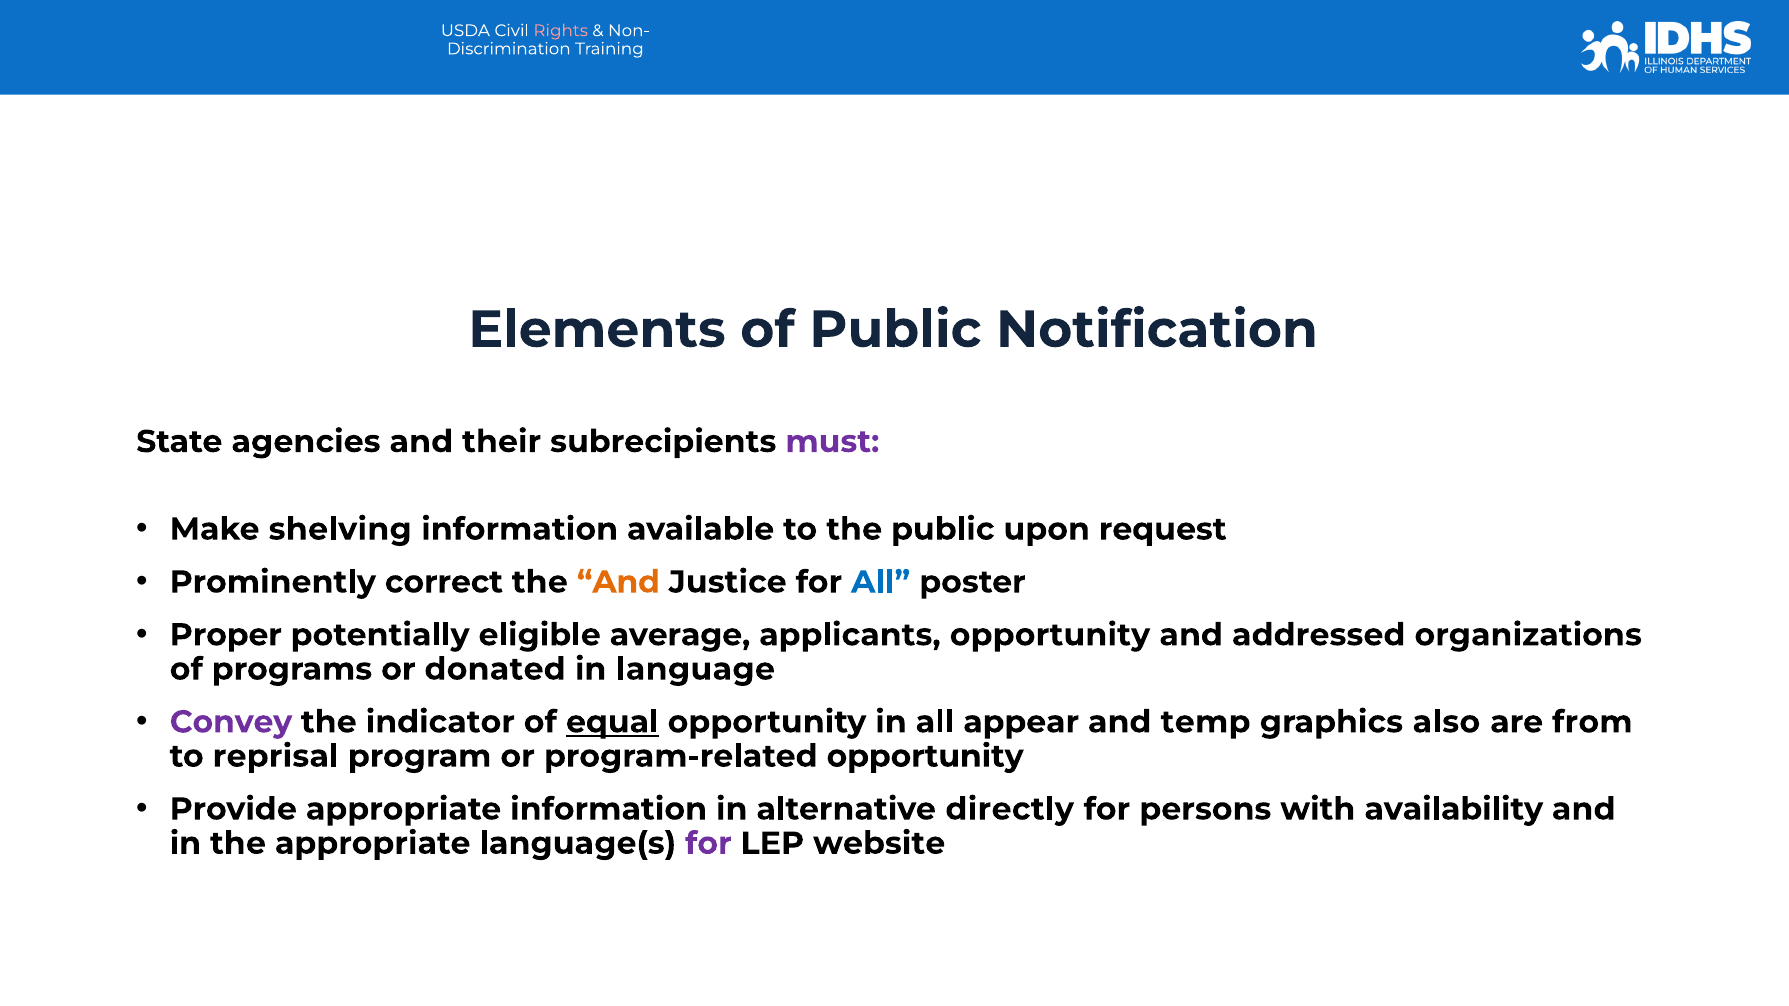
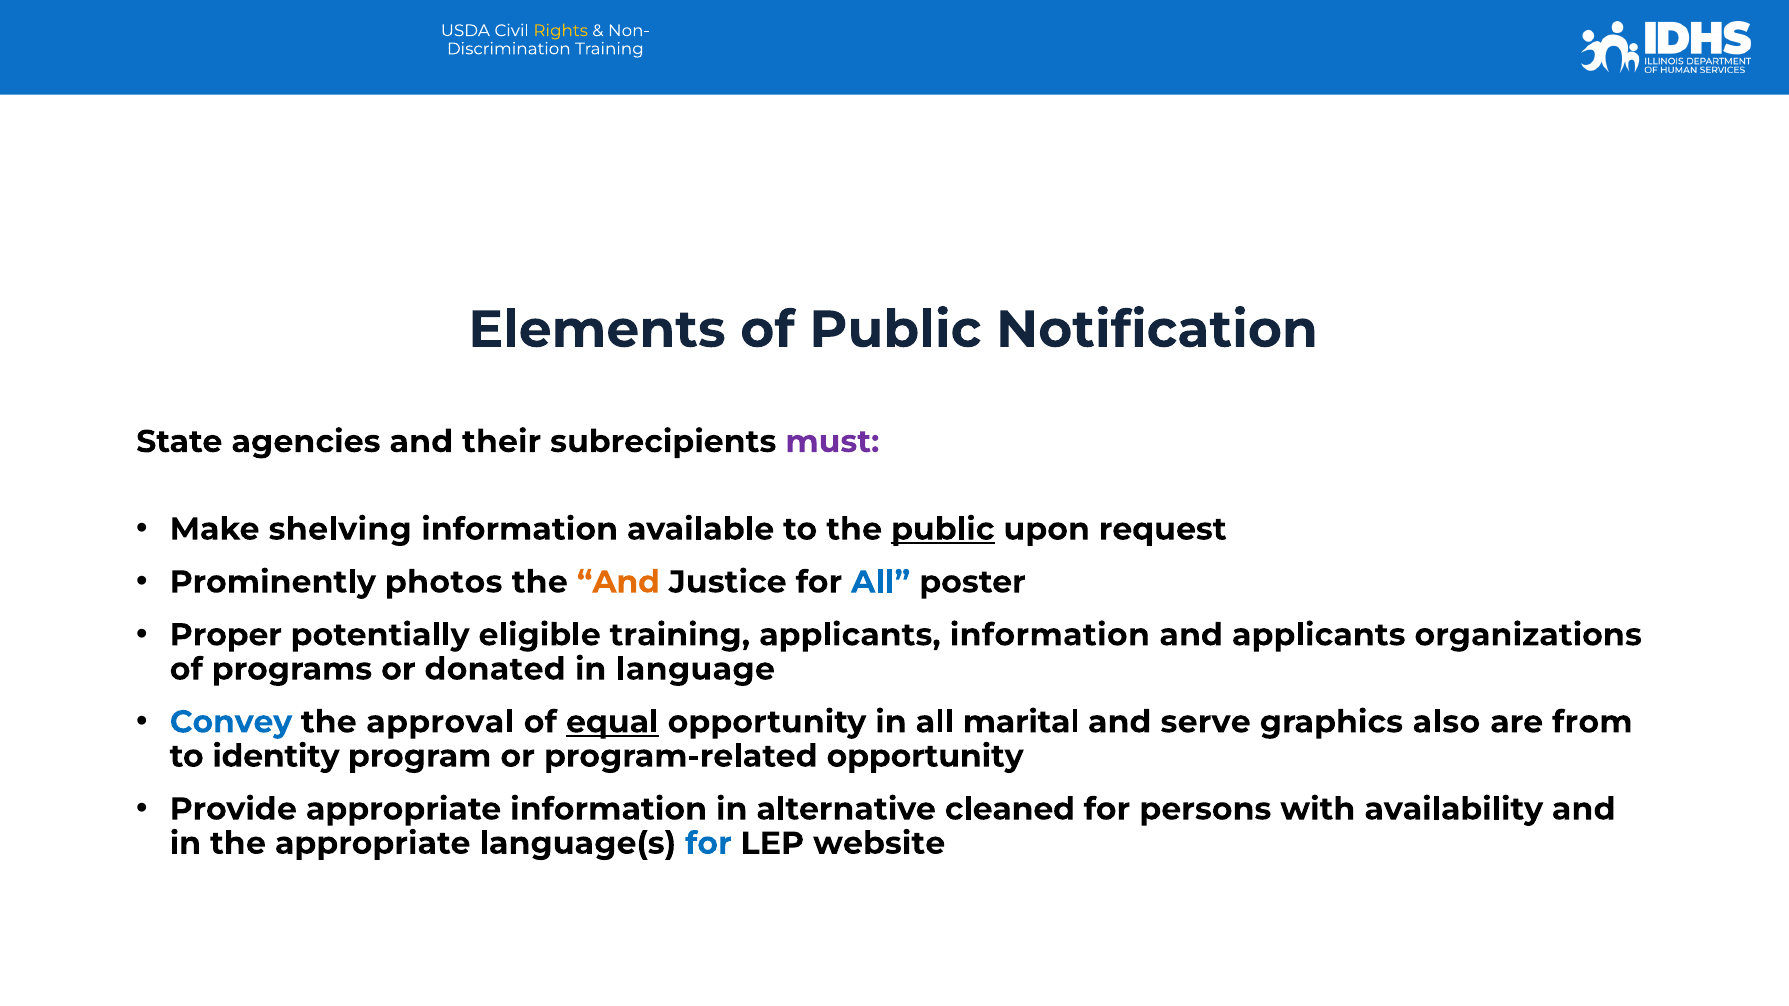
Rights colour: pink -> yellow (561, 31)
public underline: none -> present (943, 529)
correct: correct -> photos (444, 582)
eligible average: average -> training (680, 635)
applicants opportunity: opportunity -> information (1050, 635)
and addressed: addressed -> applicants (1319, 635)
Convey colour: purple -> blue (231, 722)
indicator: indicator -> approval (440, 722)
appear: appear -> marital (1021, 722)
temp: temp -> serve (1206, 722)
reprisal: reprisal -> identity (276, 756)
directly: directly -> cleaned (1010, 809)
for colour: purple -> blue (708, 844)
